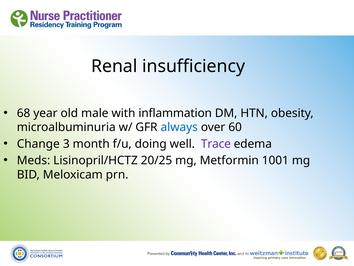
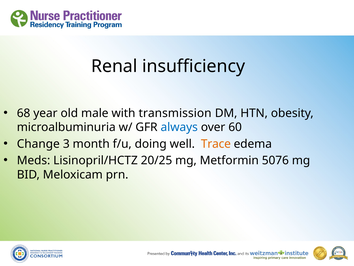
inflammation: inflammation -> transmission (175, 113)
Trace colour: purple -> orange (216, 144)
1001: 1001 -> 5076 (275, 160)
